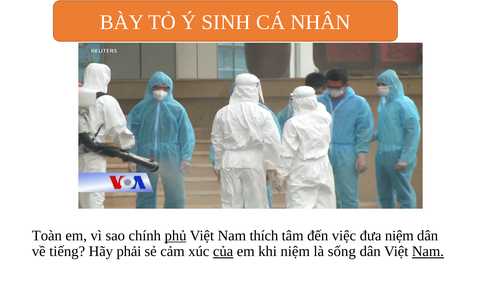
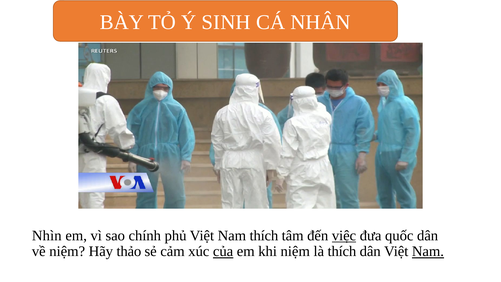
Toàn: Toàn -> Nhìn (47, 235)
phủ underline: present -> none (176, 235)
việc underline: none -> present (344, 235)
đưa niệm: niệm -> quốc (399, 235)
về tiếng: tiếng -> niệm (67, 251)
phải: phải -> thảo (129, 251)
là sống: sống -> thích (342, 251)
